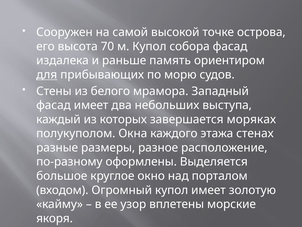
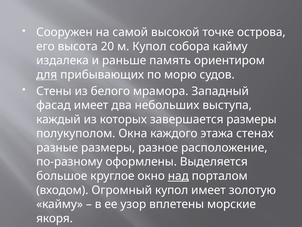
70: 70 -> 20 (107, 46)
собора фасад: фасад -> кайму (230, 46)
завершается моряках: моряках -> размеры (251, 119)
над underline: none -> present (178, 176)
